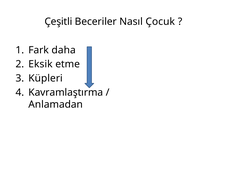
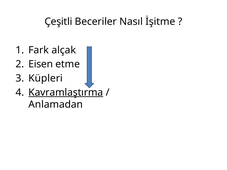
Çocuk: Çocuk -> İşitme (160, 22)
daha: daha -> alçak (64, 50)
Eksik: Eksik -> Eisen (41, 64)
Kavramlaştırma underline: none -> present (66, 92)
